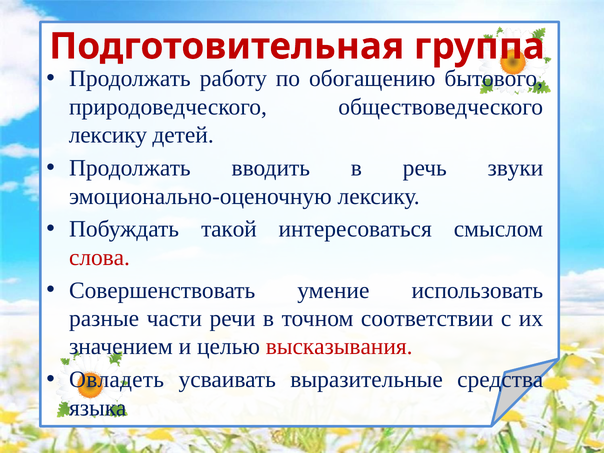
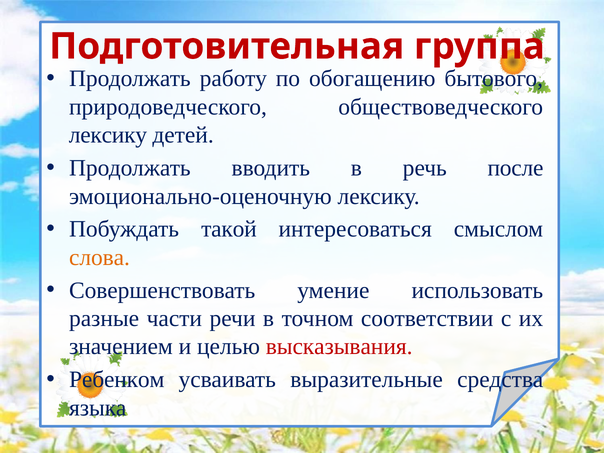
звуки: звуки -> после (515, 168)
слова colour: red -> orange (100, 257)
Овладеть: Овладеть -> Ребенком (117, 380)
